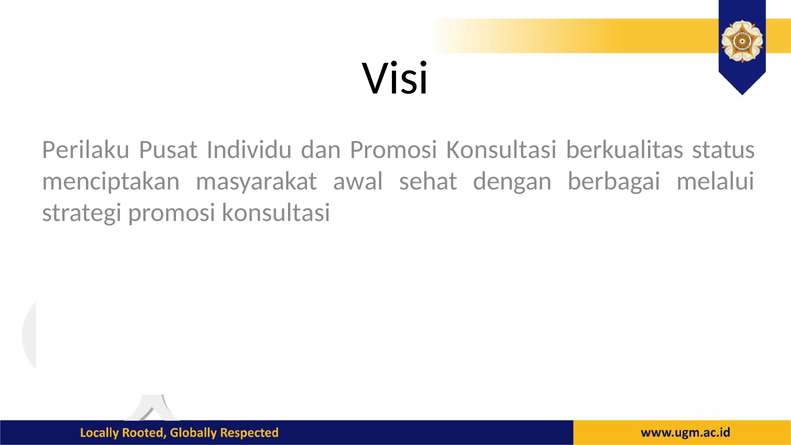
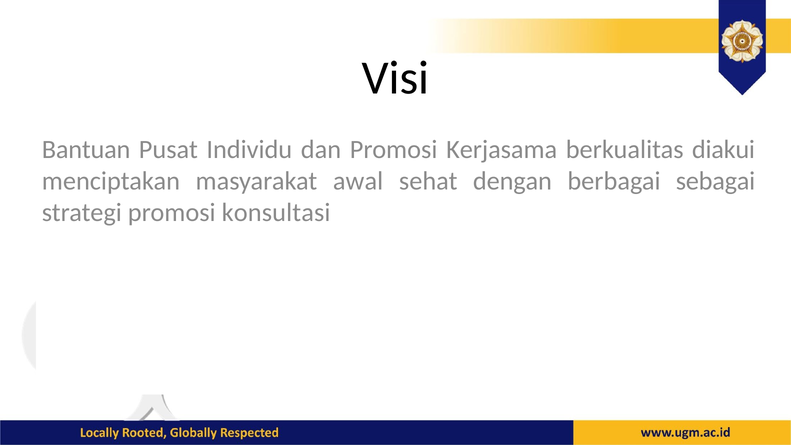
Perilaku: Perilaku -> Bantuan (86, 149)
dan Promosi Konsultasi: Konsultasi -> Kerjasama (502, 149)
status: status -> diakui (723, 149)
melalui: melalui -> sebagai (716, 181)
